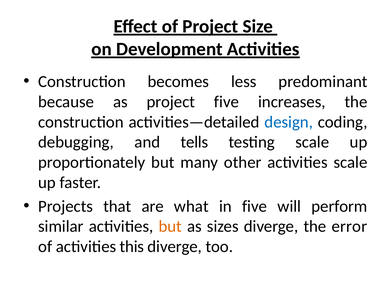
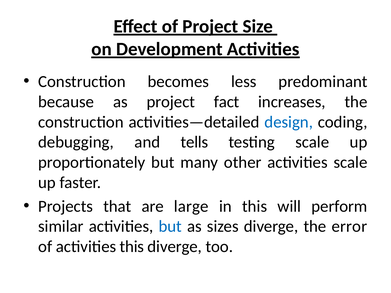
project five: five -> fact (227, 102)
what: what -> large (191, 206)
in five: five -> this (255, 206)
but colour: orange -> blue (170, 227)
